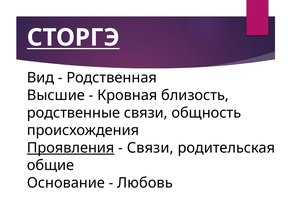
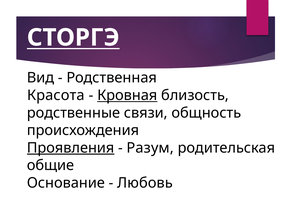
Высшие: Высшие -> Красота (56, 95)
Кровная underline: none -> present (127, 95)
Связи: Связи -> Разум (150, 147)
